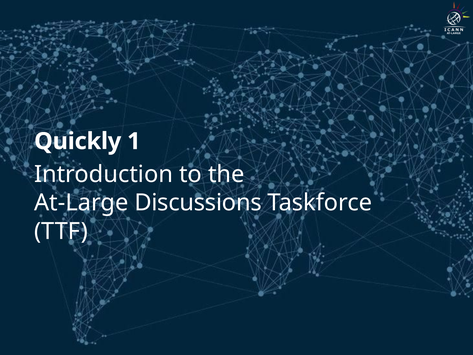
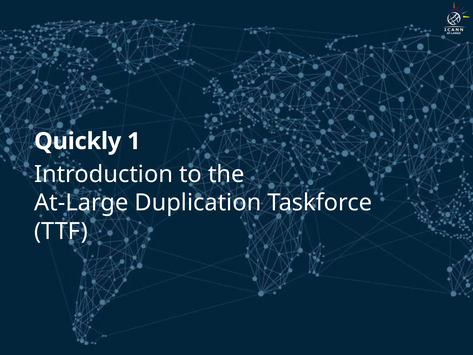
Discussions: Discussions -> Duplication (198, 203)
